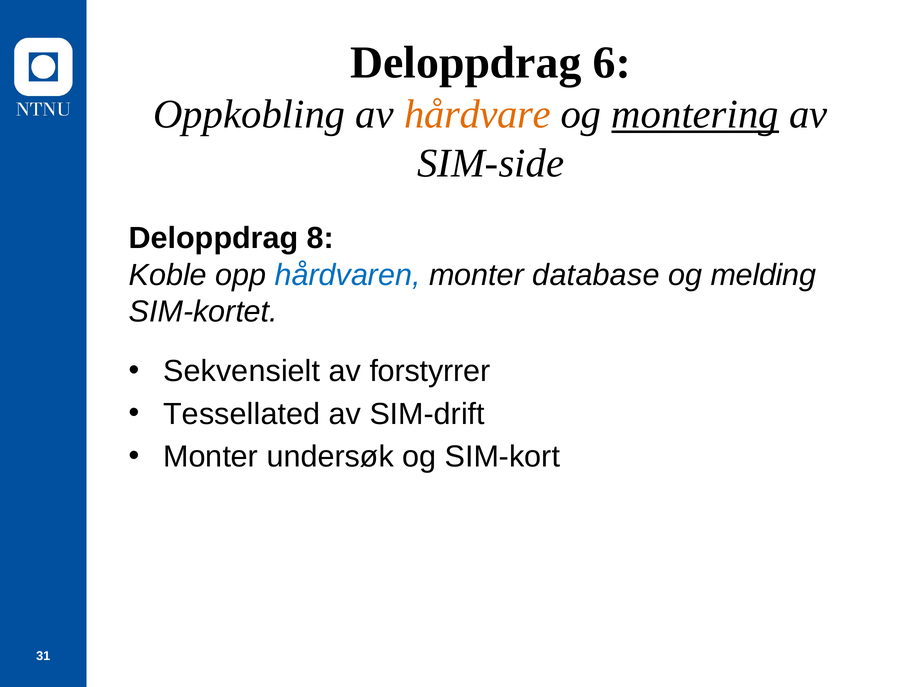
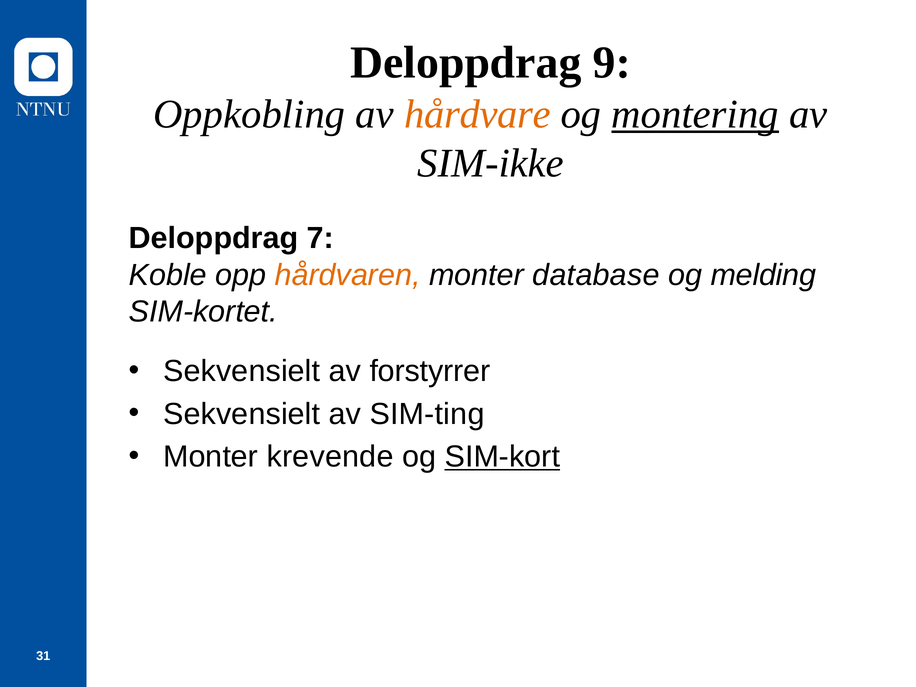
6: 6 -> 9 (612, 63)
SIM-side: SIM-side -> SIM-ikke (491, 163)
8: 8 -> 7 (320, 238)
hårdvaren colour: blue -> orange (348, 275)
Tessellated: Tessellated -> Sekvensielt (242, 414)
SIM-drift: SIM-drift -> SIM-ting (427, 414)
undersøk: undersøk -> krevende (330, 457)
SIM-kort underline: none -> present (502, 457)
